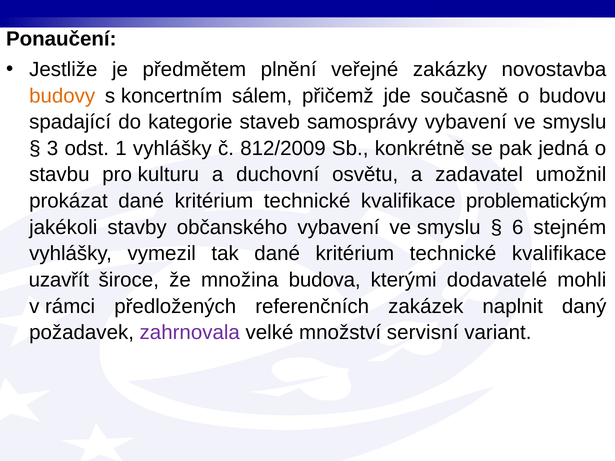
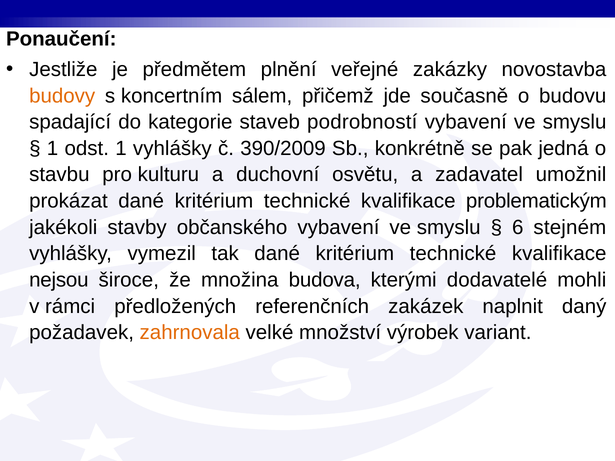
samosprávy: samosprávy -> podrobností (362, 122)
3: 3 -> 1 (52, 149)
812/2009: 812/2009 -> 390/2009 (283, 149)
uzavřít: uzavřít -> nejsou (59, 280)
zahrnovala colour: purple -> orange (190, 333)
servisní: servisní -> výrobek (423, 333)
